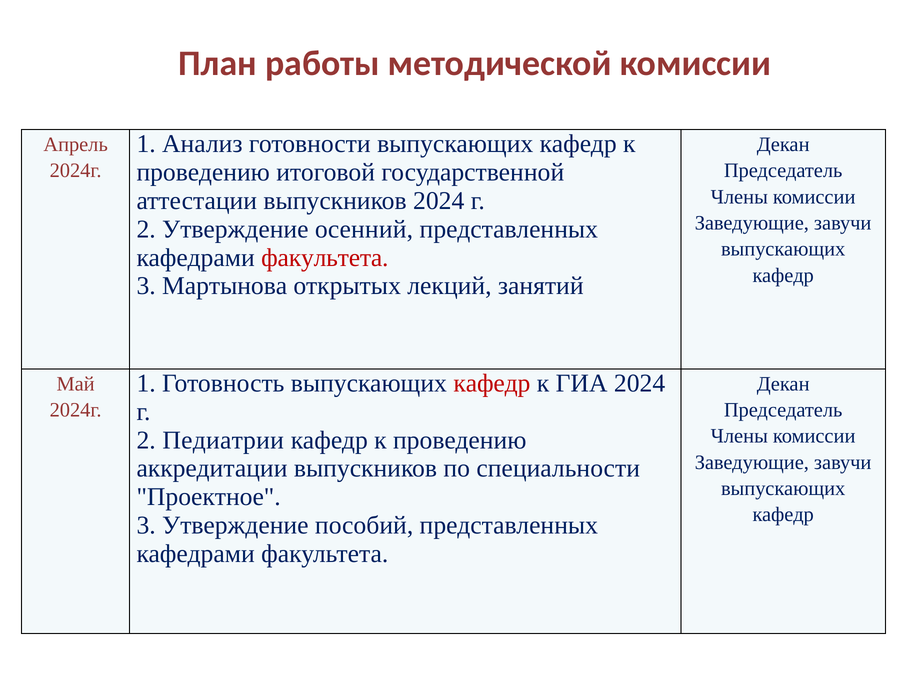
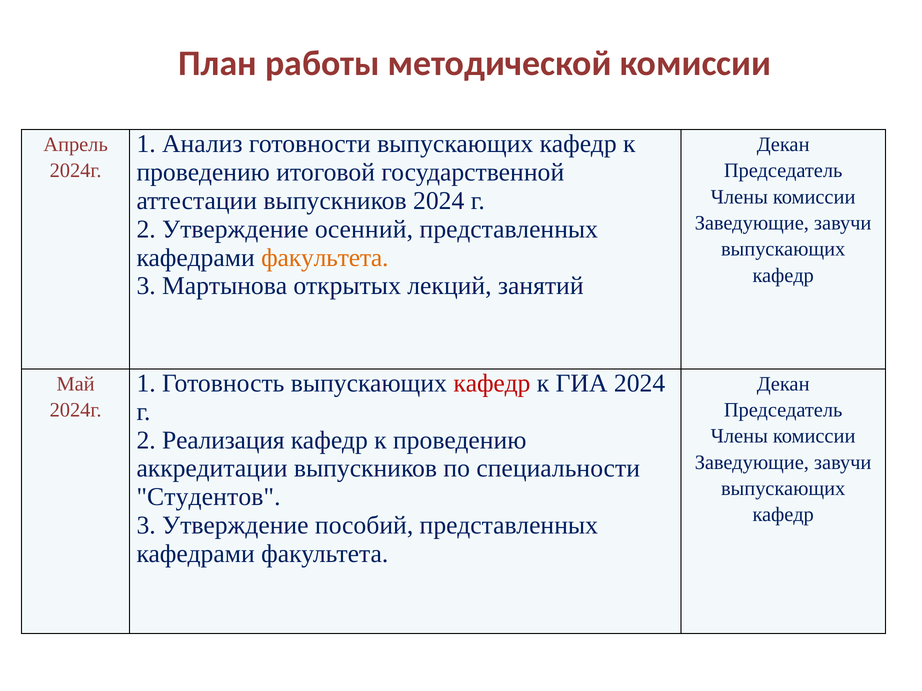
факультета colour: red -> orange (325, 258)
Педиатрии: Педиатрии -> Реализация (223, 440)
Проектное: Проектное -> Студентов (209, 497)
